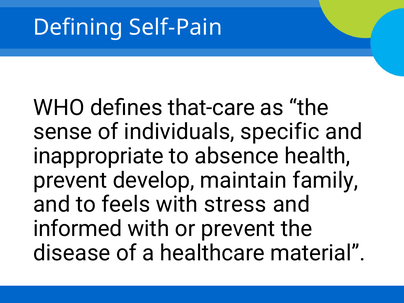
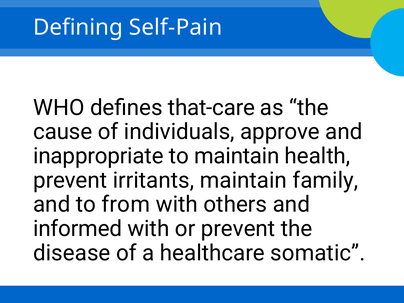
sense: sense -> cause (63, 132)
specific: specific -> approve (280, 132)
to absence: absence -> maintain (237, 156)
develop: develop -> irritants (154, 180)
feels: feels -> from (126, 205)
stress: stress -> others (235, 205)
material: material -> somatic (318, 253)
